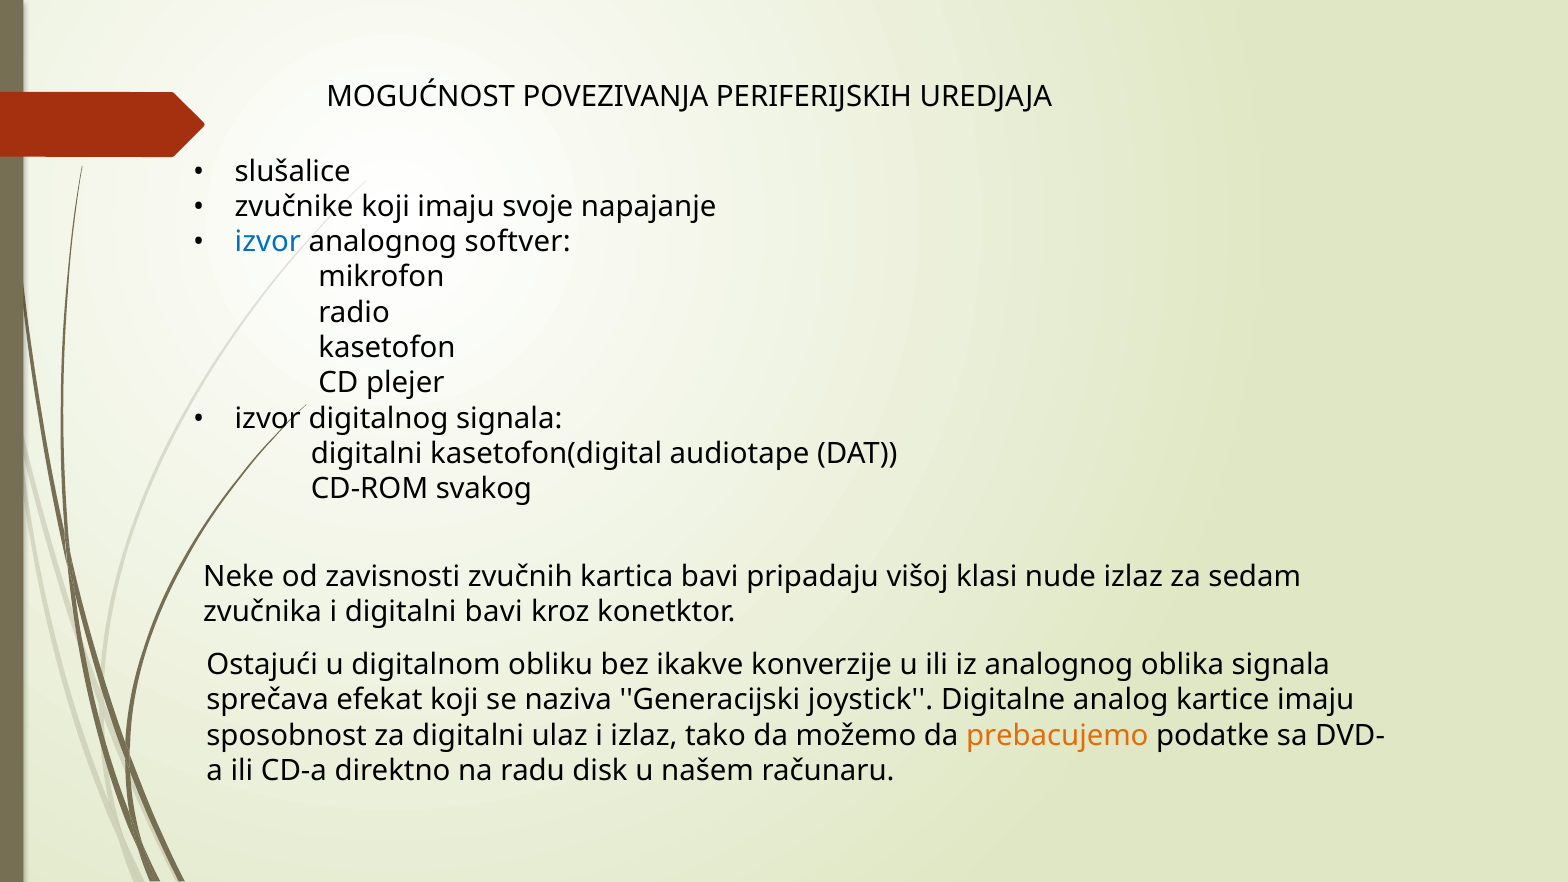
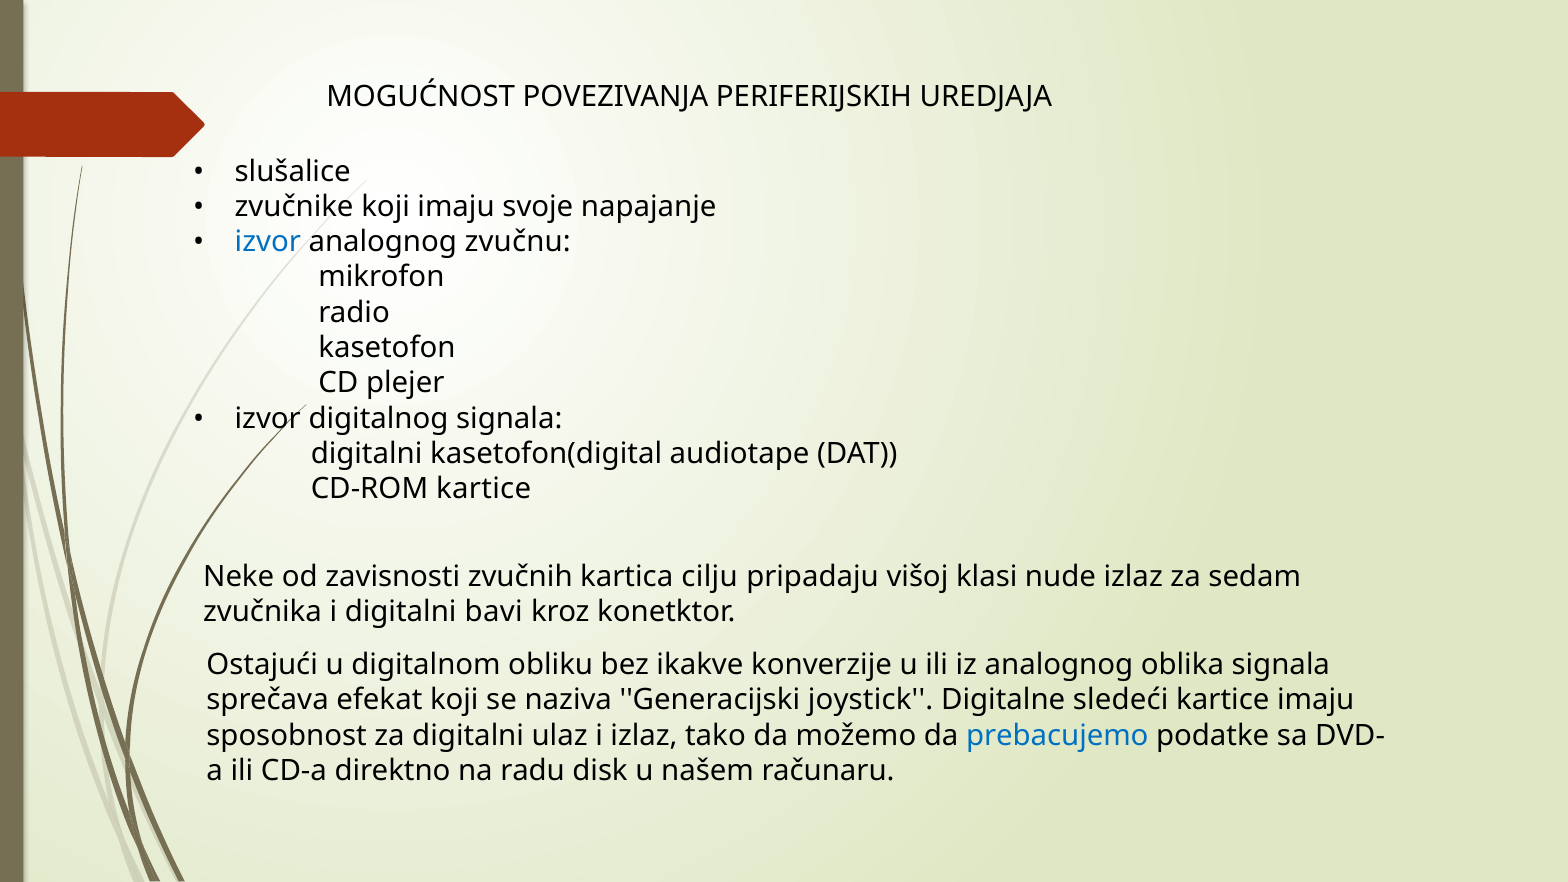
softver: softver -> zvučnu (518, 242)
CD-ROM svakog: svakog -> kartice (484, 489)
kartica bavi: bavi -> cilju (710, 577)
analog: analog -> sledeći (1121, 700)
prebacujemo colour: orange -> blue (1057, 736)
